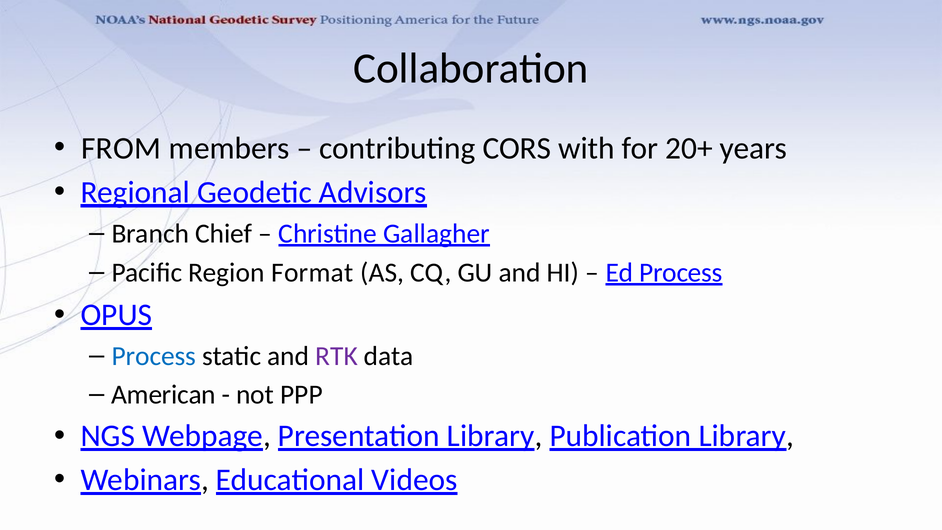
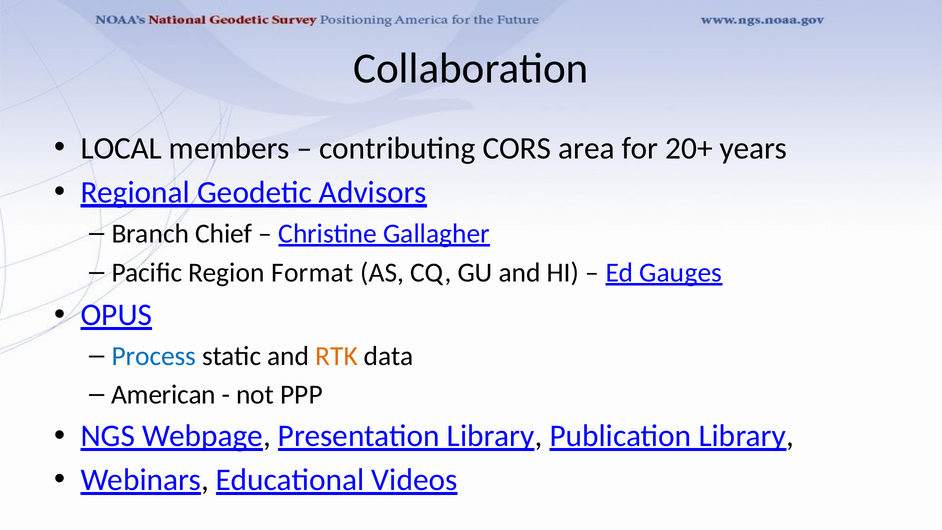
FROM: FROM -> LOCAL (121, 148)
with: with -> area (586, 148)
Ed Process: Process -> Gauges (681, 273)
RTK colour: purple -> orange (337, 356)
